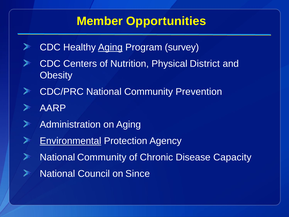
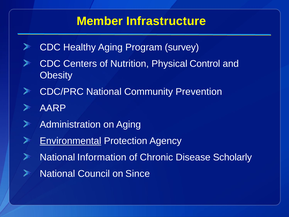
Opportunities: Opportunities -> Infrastructure (166, 21)
Aging underline: present -> none (110, 47)
District: District -> Control (205, 64)
Community: Community -> Information (102, 157)
Capacity: Capacity -> Scholarly (232, 157)
